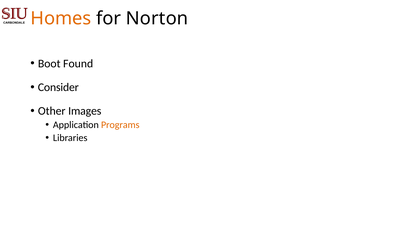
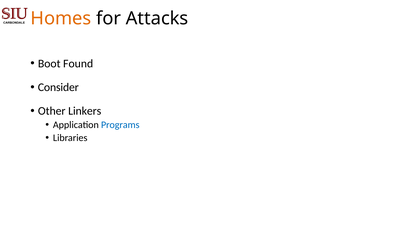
Norton: Norton -> Attacks (157, 18)
Images: Images -> Linkers (85, 111)
Programs colour: orange -> blue (120, 125)
